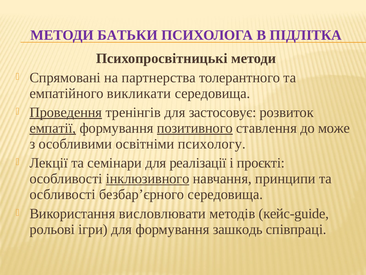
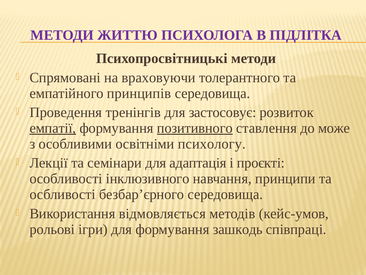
БАТЬКИ: БАТЬКИ -> ЖИТТЮ (127, 35)
партнерства: партнерства -> враховуючи (159, 77)
викликати: викликати -> принципів (139, 93)
Проведення underline: present -> none (66, 112)
реалізації: реалізації -> адаптація (198, 163)
інклюзивного underline: present -> none (148, 178)
висловлювати: висловлювати -> відмовляється (162, 213)
кейс-guide: кейс-guide -> кейс-умов (294, 213)
